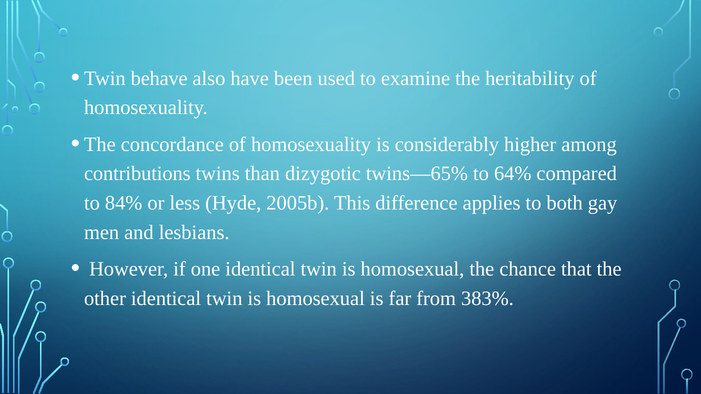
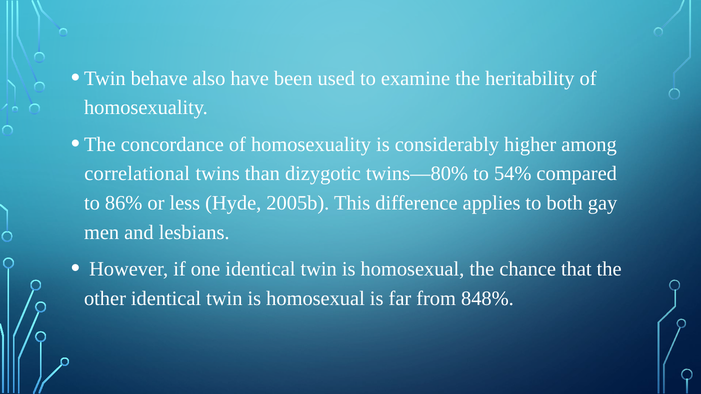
contributions: contributions -> correlational (137, 174)
twins—65%: twins—65% -> twins—80% (417, 174)
64%: 64% -> 54% (513, 174)
84%: 84% -> 86% (124, 203)
383%: 383% -> 848% (487, 299)
